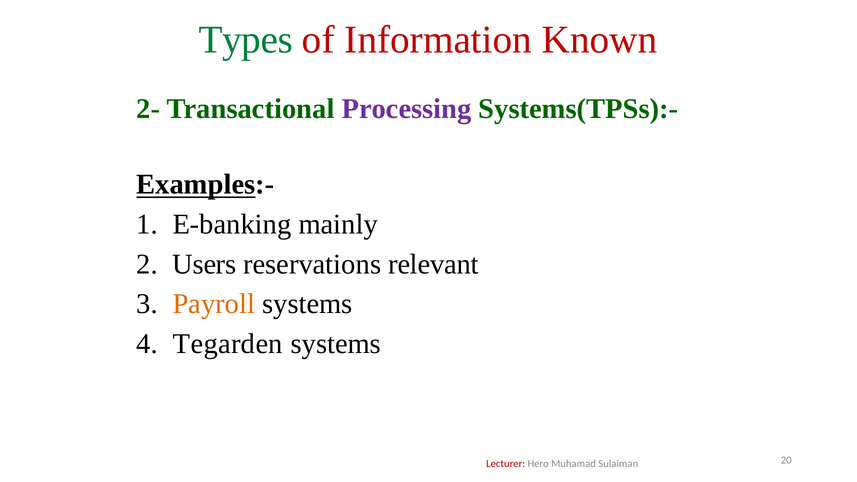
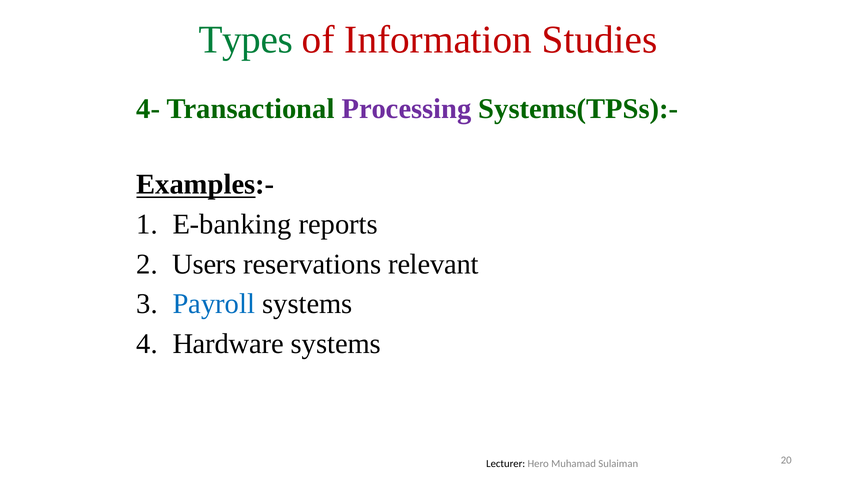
Known: Known -> Studies (600, 40)
2-: 2- -> 4- (148, 109)
mainly: mainly -> reports (338, 224)
Payroll colour: orange -> blue (214, 304)
Tegarden: Tegarden -> Hardware (228, 344)
Lecturer colour: red -> black (506, 464)
